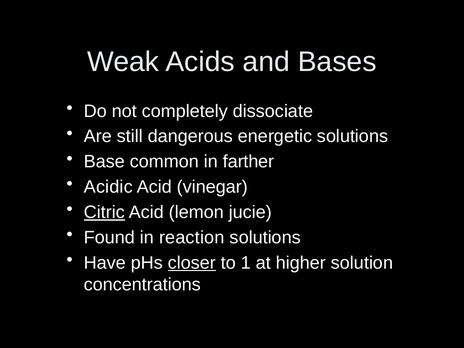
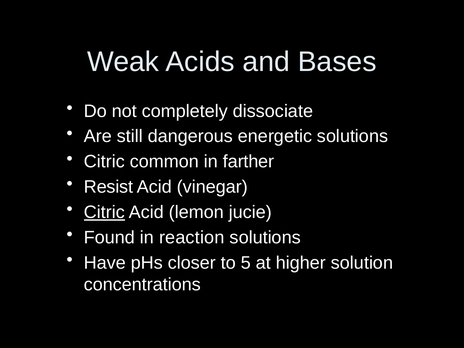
Base: Base -> Citric (104, 162)
Acidic: Acidic -> Resist (109, 187)
closer underline: present -> none (192, 263)
1: 1 -> 5 (246, 263)
